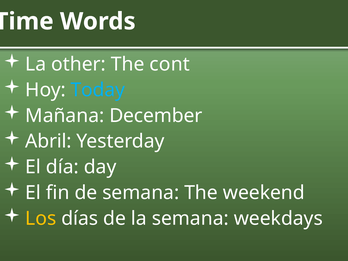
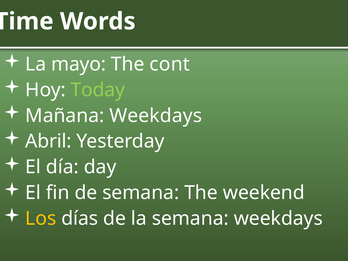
other: other -> mayo (79, 64)
Today colour: light blue -> light green (98, 90)
Mañana December: December -> Weekdays (156, 116)
